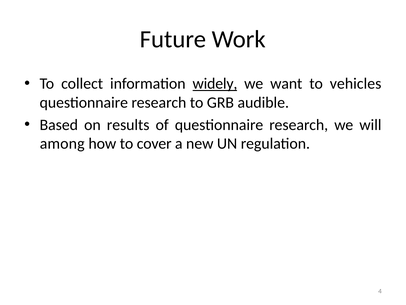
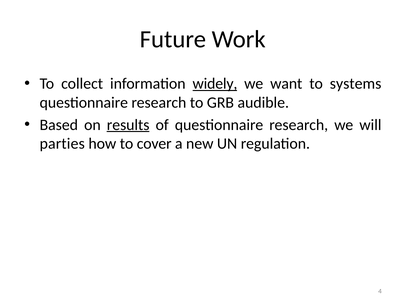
vehicles: vehicles -> systems (356, 84)
results underline: none -> present (128, 125)
among: among -> parties (62, 144)
